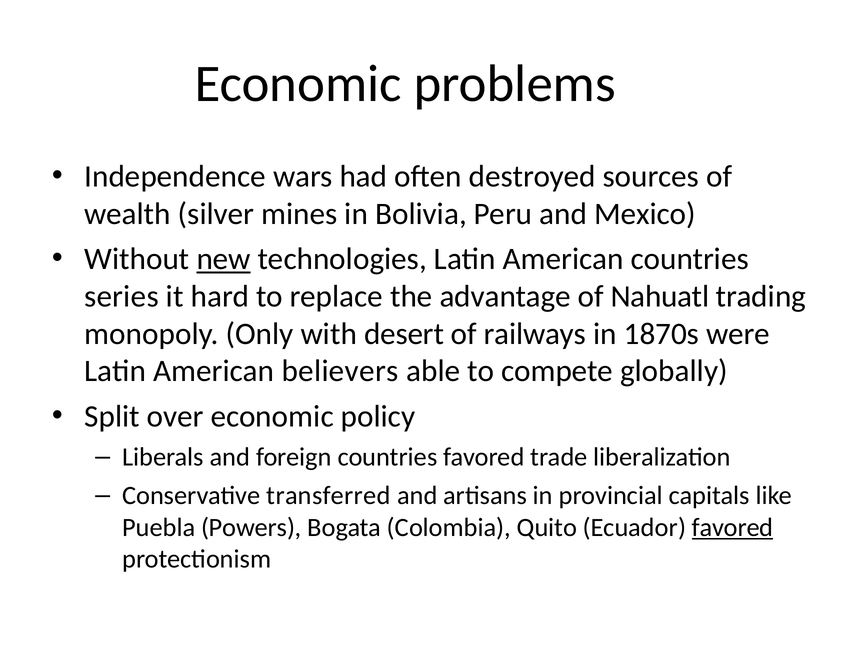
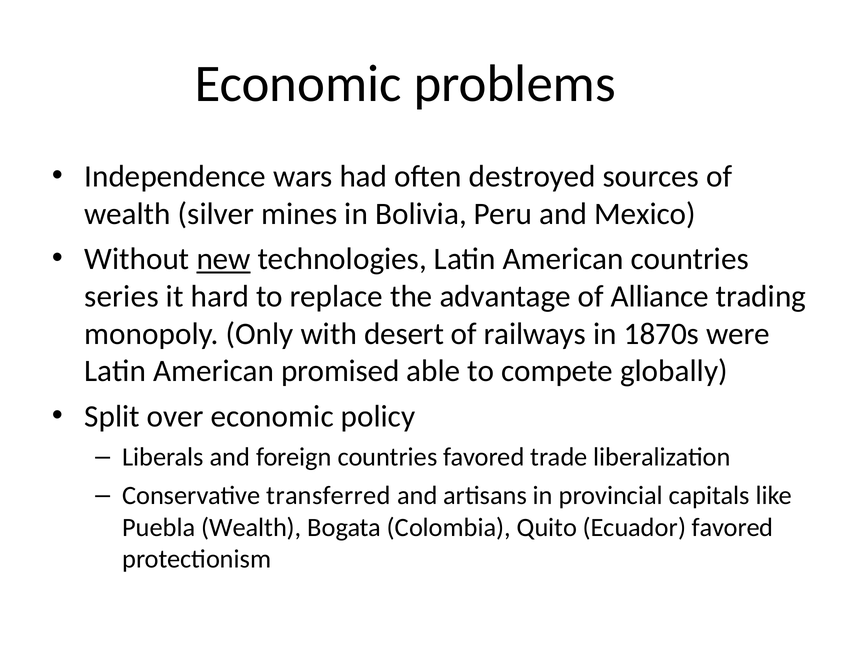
Nahuatl: Nahuatl -> Alliance (660, 297)
believers: believers -> promised (340, 372)
Puebla Powers: Powers -> Wealth (251, 528)
favored underline: present -> none (733, 528)
